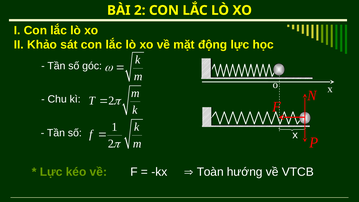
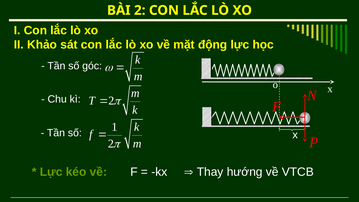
Toàn: Toàn -> Thay (210, 172)
